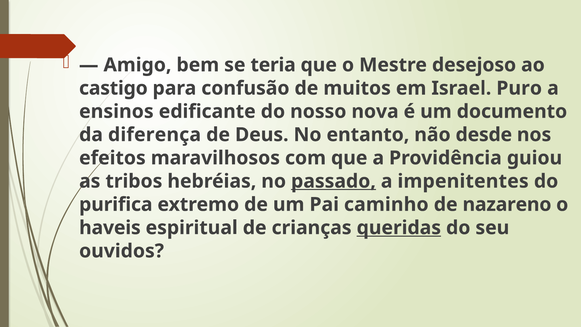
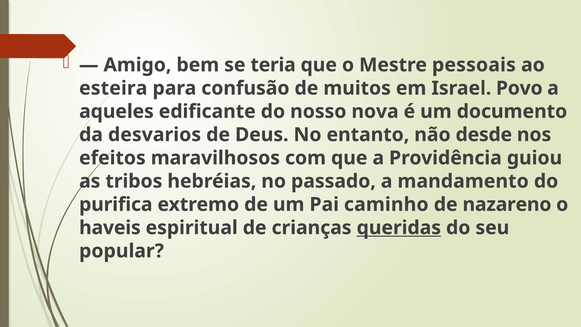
desejoso: desejoso -> pessoais (474, 65)
castigo: castigo -> esteira (113, 88)
Puro: Puro -> Povo (519, 88)
ensinos: ensinos -> aqueles (116, 111)
diferença: diferença -> desvarios (155, 135)
passado underline: present -> none (333, 181)
impenitentes: impenitentes -> mandamento (463, 181)
ouvidos: ouvidos -> popular (122, 251)
